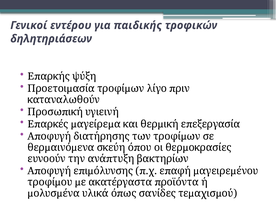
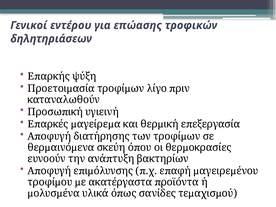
παιδικής: παιδικής -> επώασης (138, 25)
